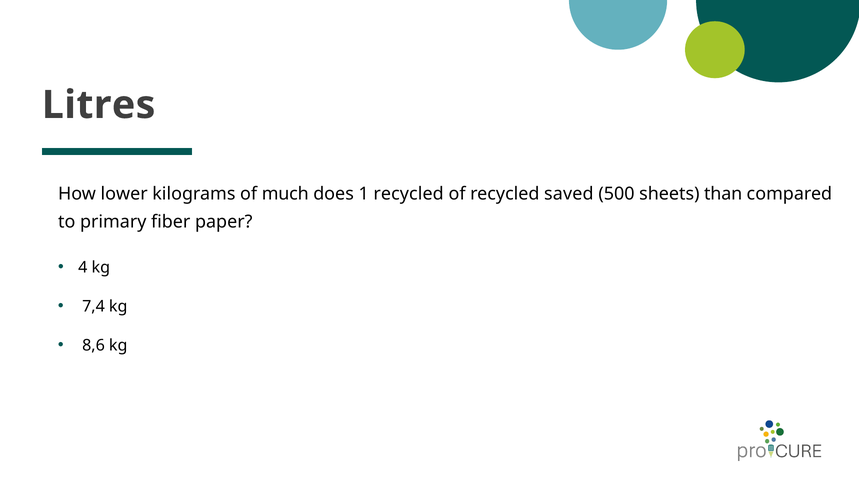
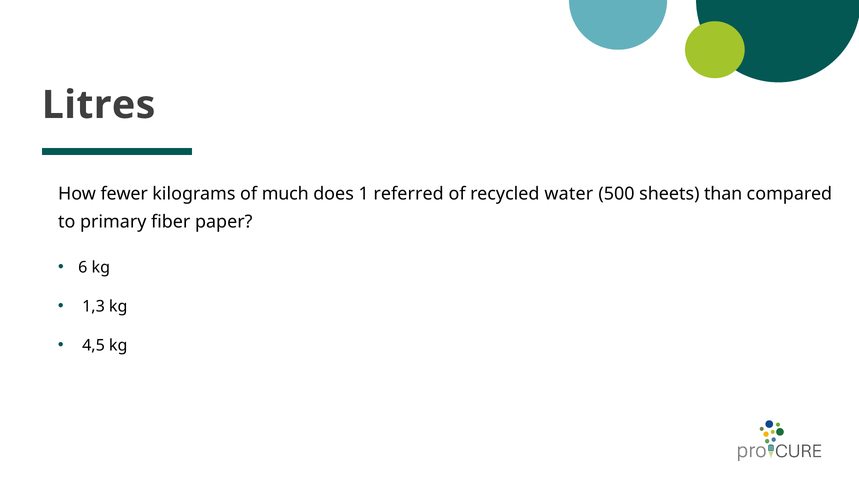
lower: lower -> fewer (124, 194)
1 recycled: recycled -> referred (409, 194)
saved: saved -> water (569, 194)
4: 4 -> 6 (83, 268)
7,4: 7,4 -> 1,3 (94, 307)
8,6: 8,6 -> 4,5 (94, 346)
